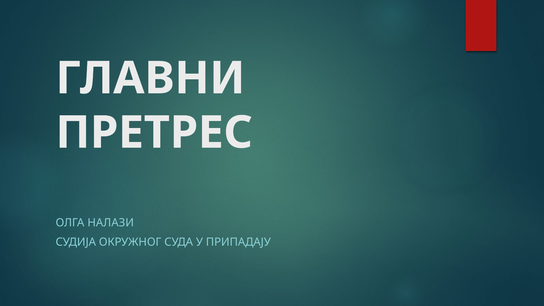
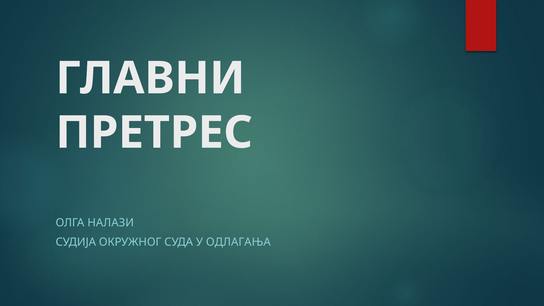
ПРИПАДАЈУ: ПРИПАДАЈУ -> ОДЛАГАЊА (238, 242)
